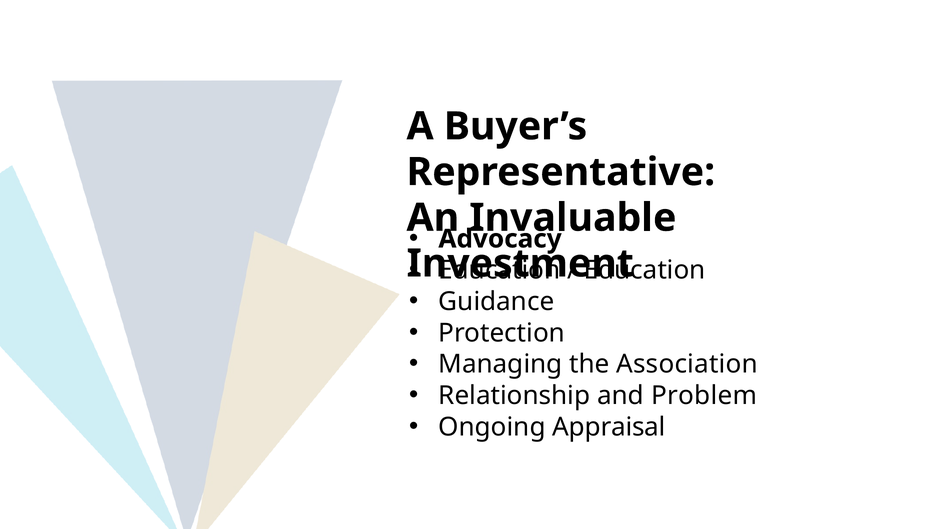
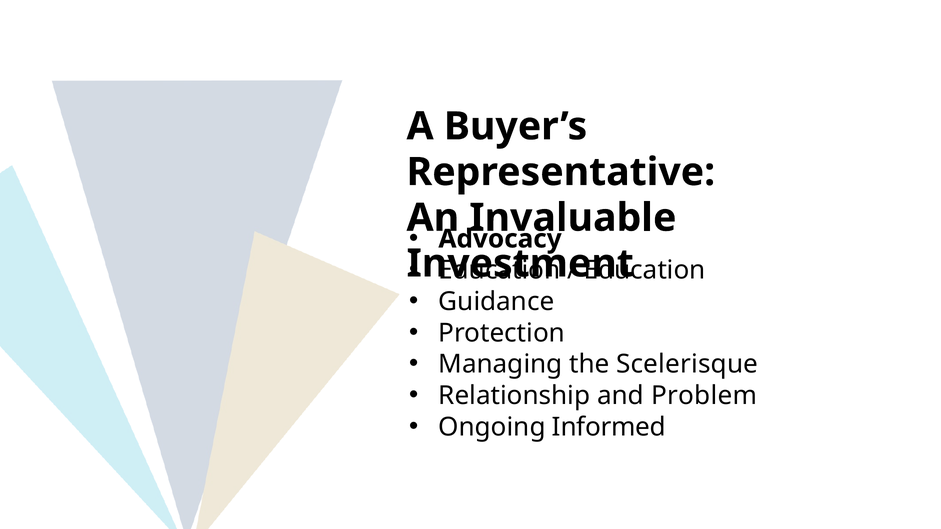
Association: Association -> Scelerisque (687, 364)
Appraisal: Appraisal -> Informed (609, 427)
